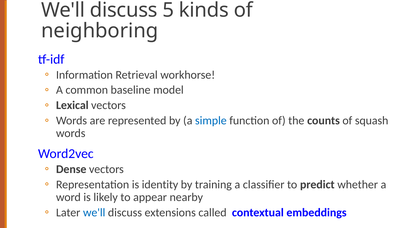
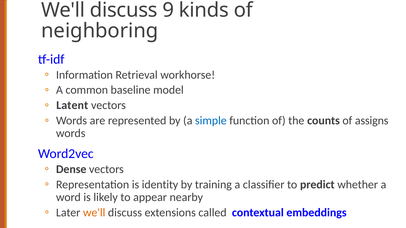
5: 5 -> 9 (168, 10)
Lexical: Lexical -> Latent (72, 106)
squash: squash -> assigns (372, 121)
we'll colour: blue -> orange (94, 213)
